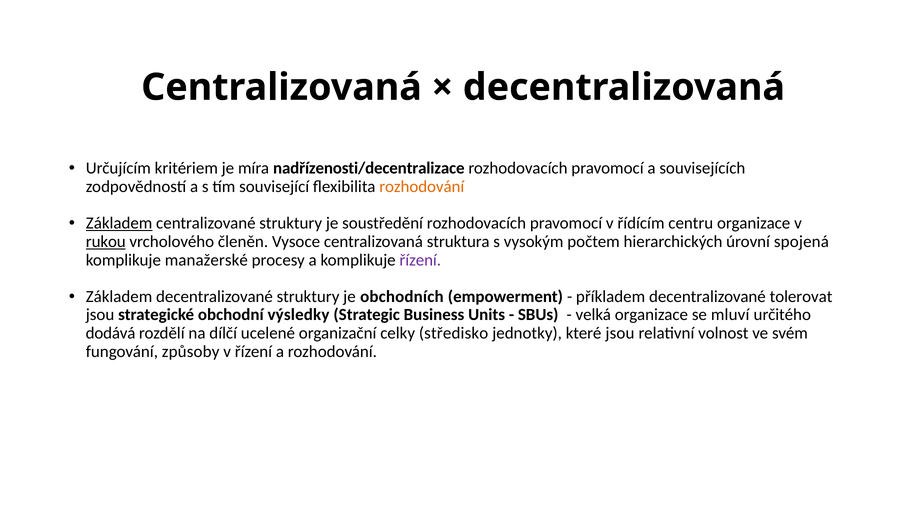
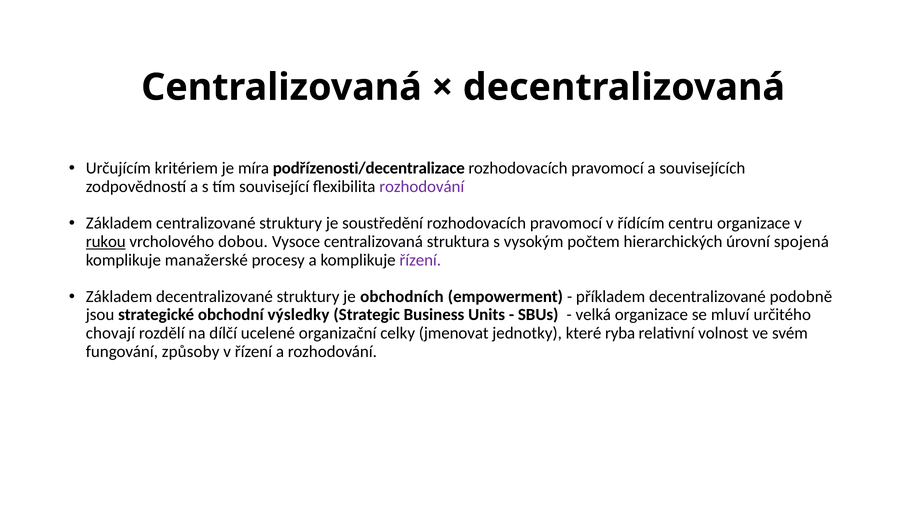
nadřízenosti/decentralizace: nadřízenosti/decentralizace -> podřízenosti/decentralizace (369, 168)
rozhodování colour: orange -> purple (422, 186)
Základem underline: present -> none (119, 223)
členěn: členěn -> dobou (243, 241)
tolerovat: tolerovat -> podobně (801, 296)
dodává: dodává -> chovají (110, 333)
středisko: středisko -> jmenovat (454, 333)
které jsou: jsou -> ryba (620, 333)
